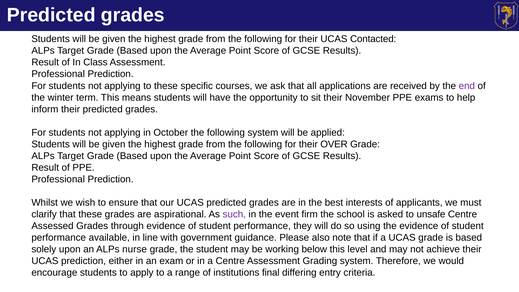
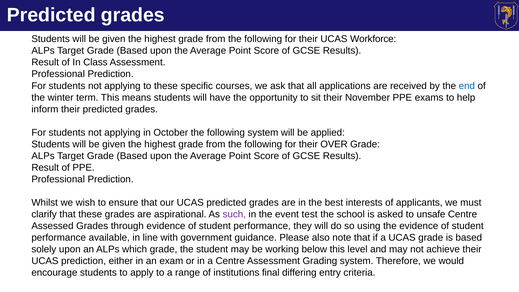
Contacted: Contacted -> Workforce (373, 39)
end colour: purple -> blue (467, 86)
firm: firm -> test (310, 214)
nurse: nurse -> which (135, 249)
